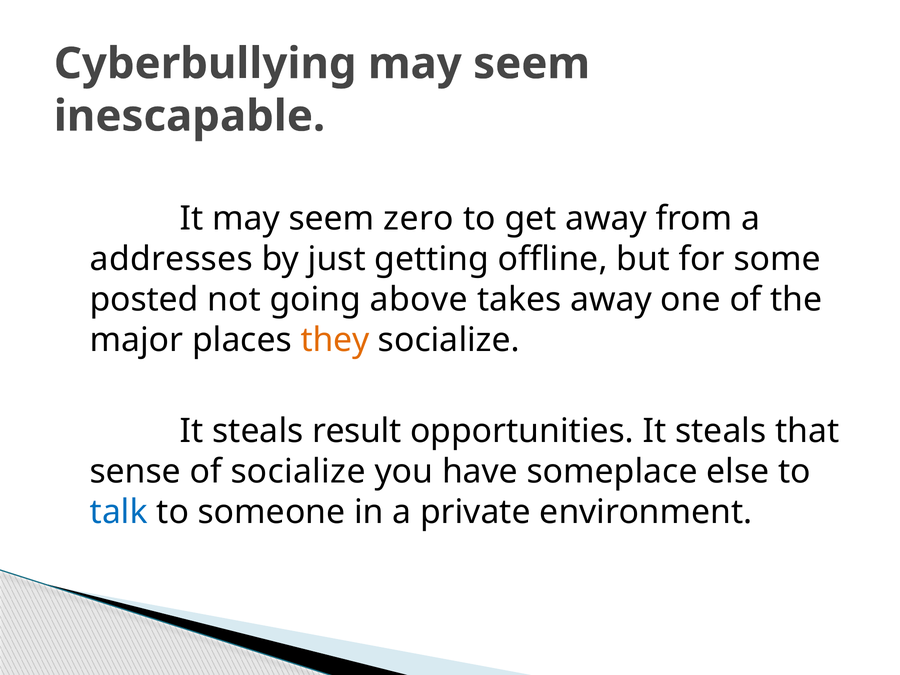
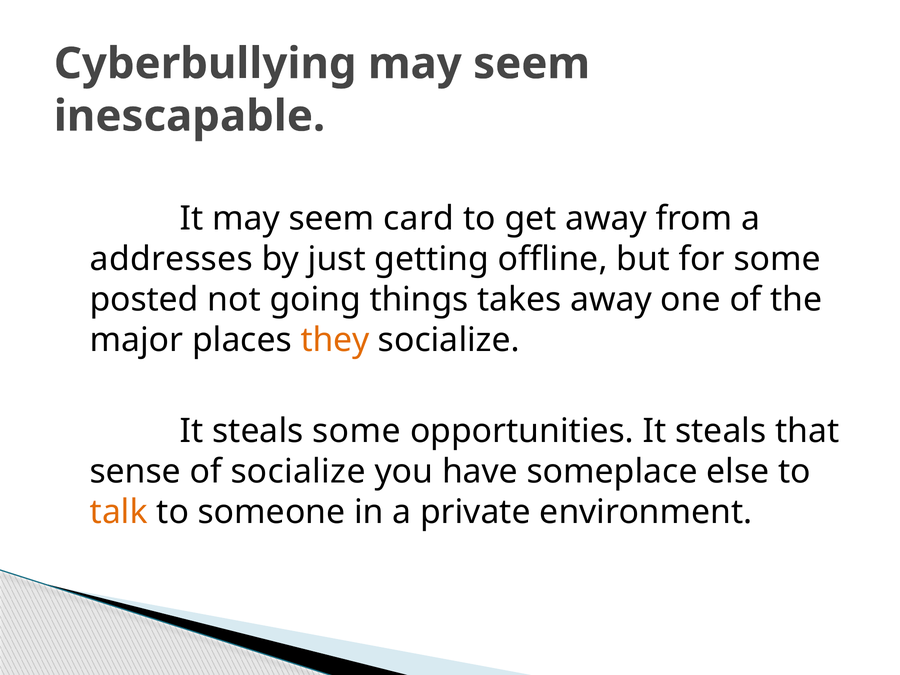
zero: zero -> card (419, 218)
above: above -> things (419, 299)
steals result: result -> some (356, 431)
talk colour: blue -> orange (119, 512)
